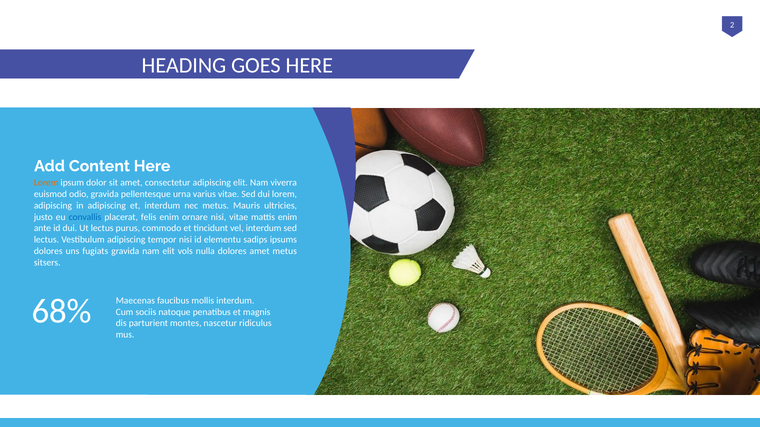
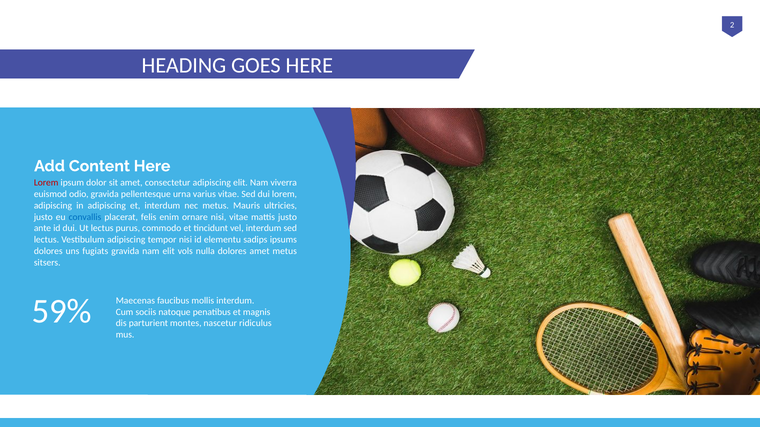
Lorem colour: orange -> red (46, 183)
mattis enim: enim -> justo (288, 217)
68%: 68% -> 59% (62, 312)
